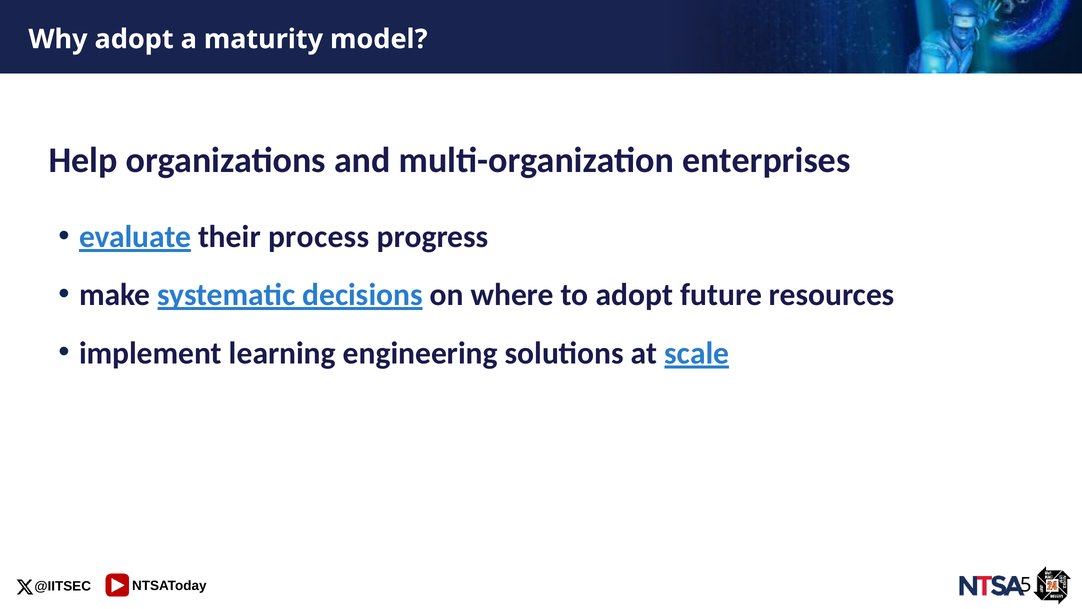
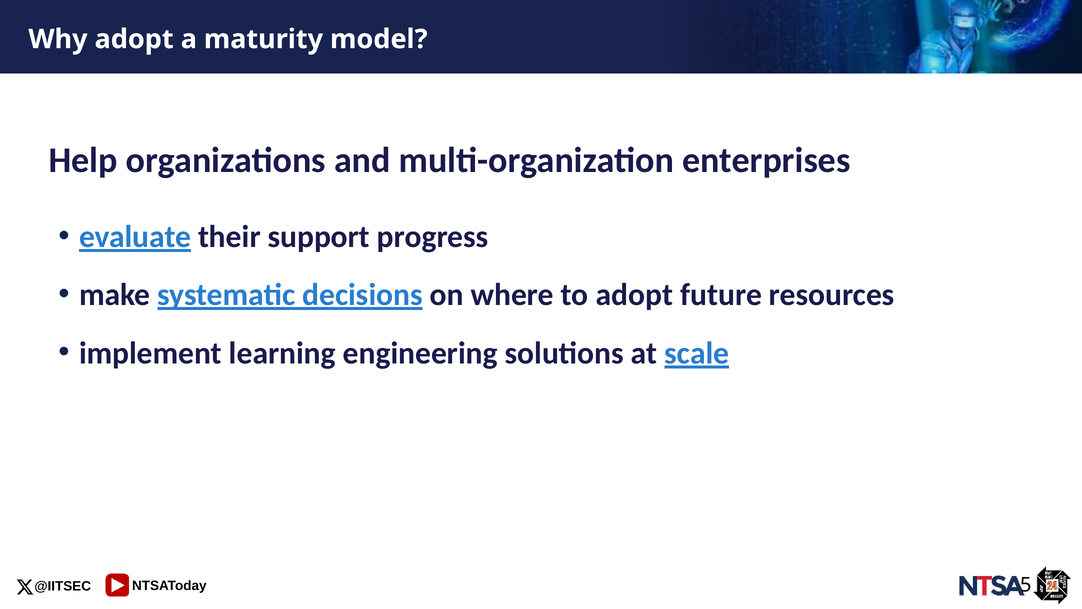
process: process -> support (319, 237)
